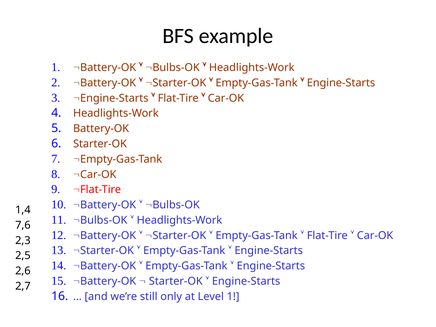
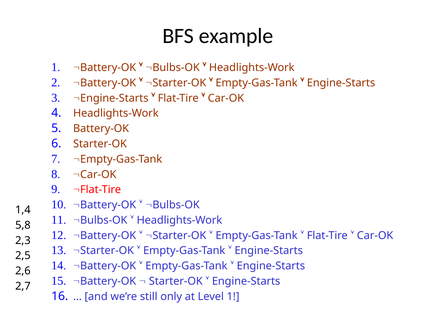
7,6: 7,6 -> 5,8 (23, 225)
